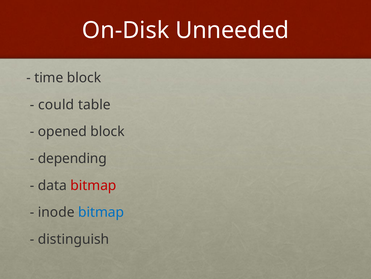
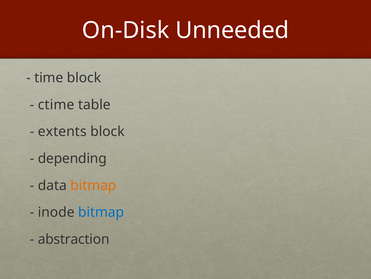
could: could -> ctime (56, 104)
opened: opened -> extents (62, 131)
bitmap colour: red -> orange (93, 185)
distinguish: distinguish -> abstraction (74, 239)
